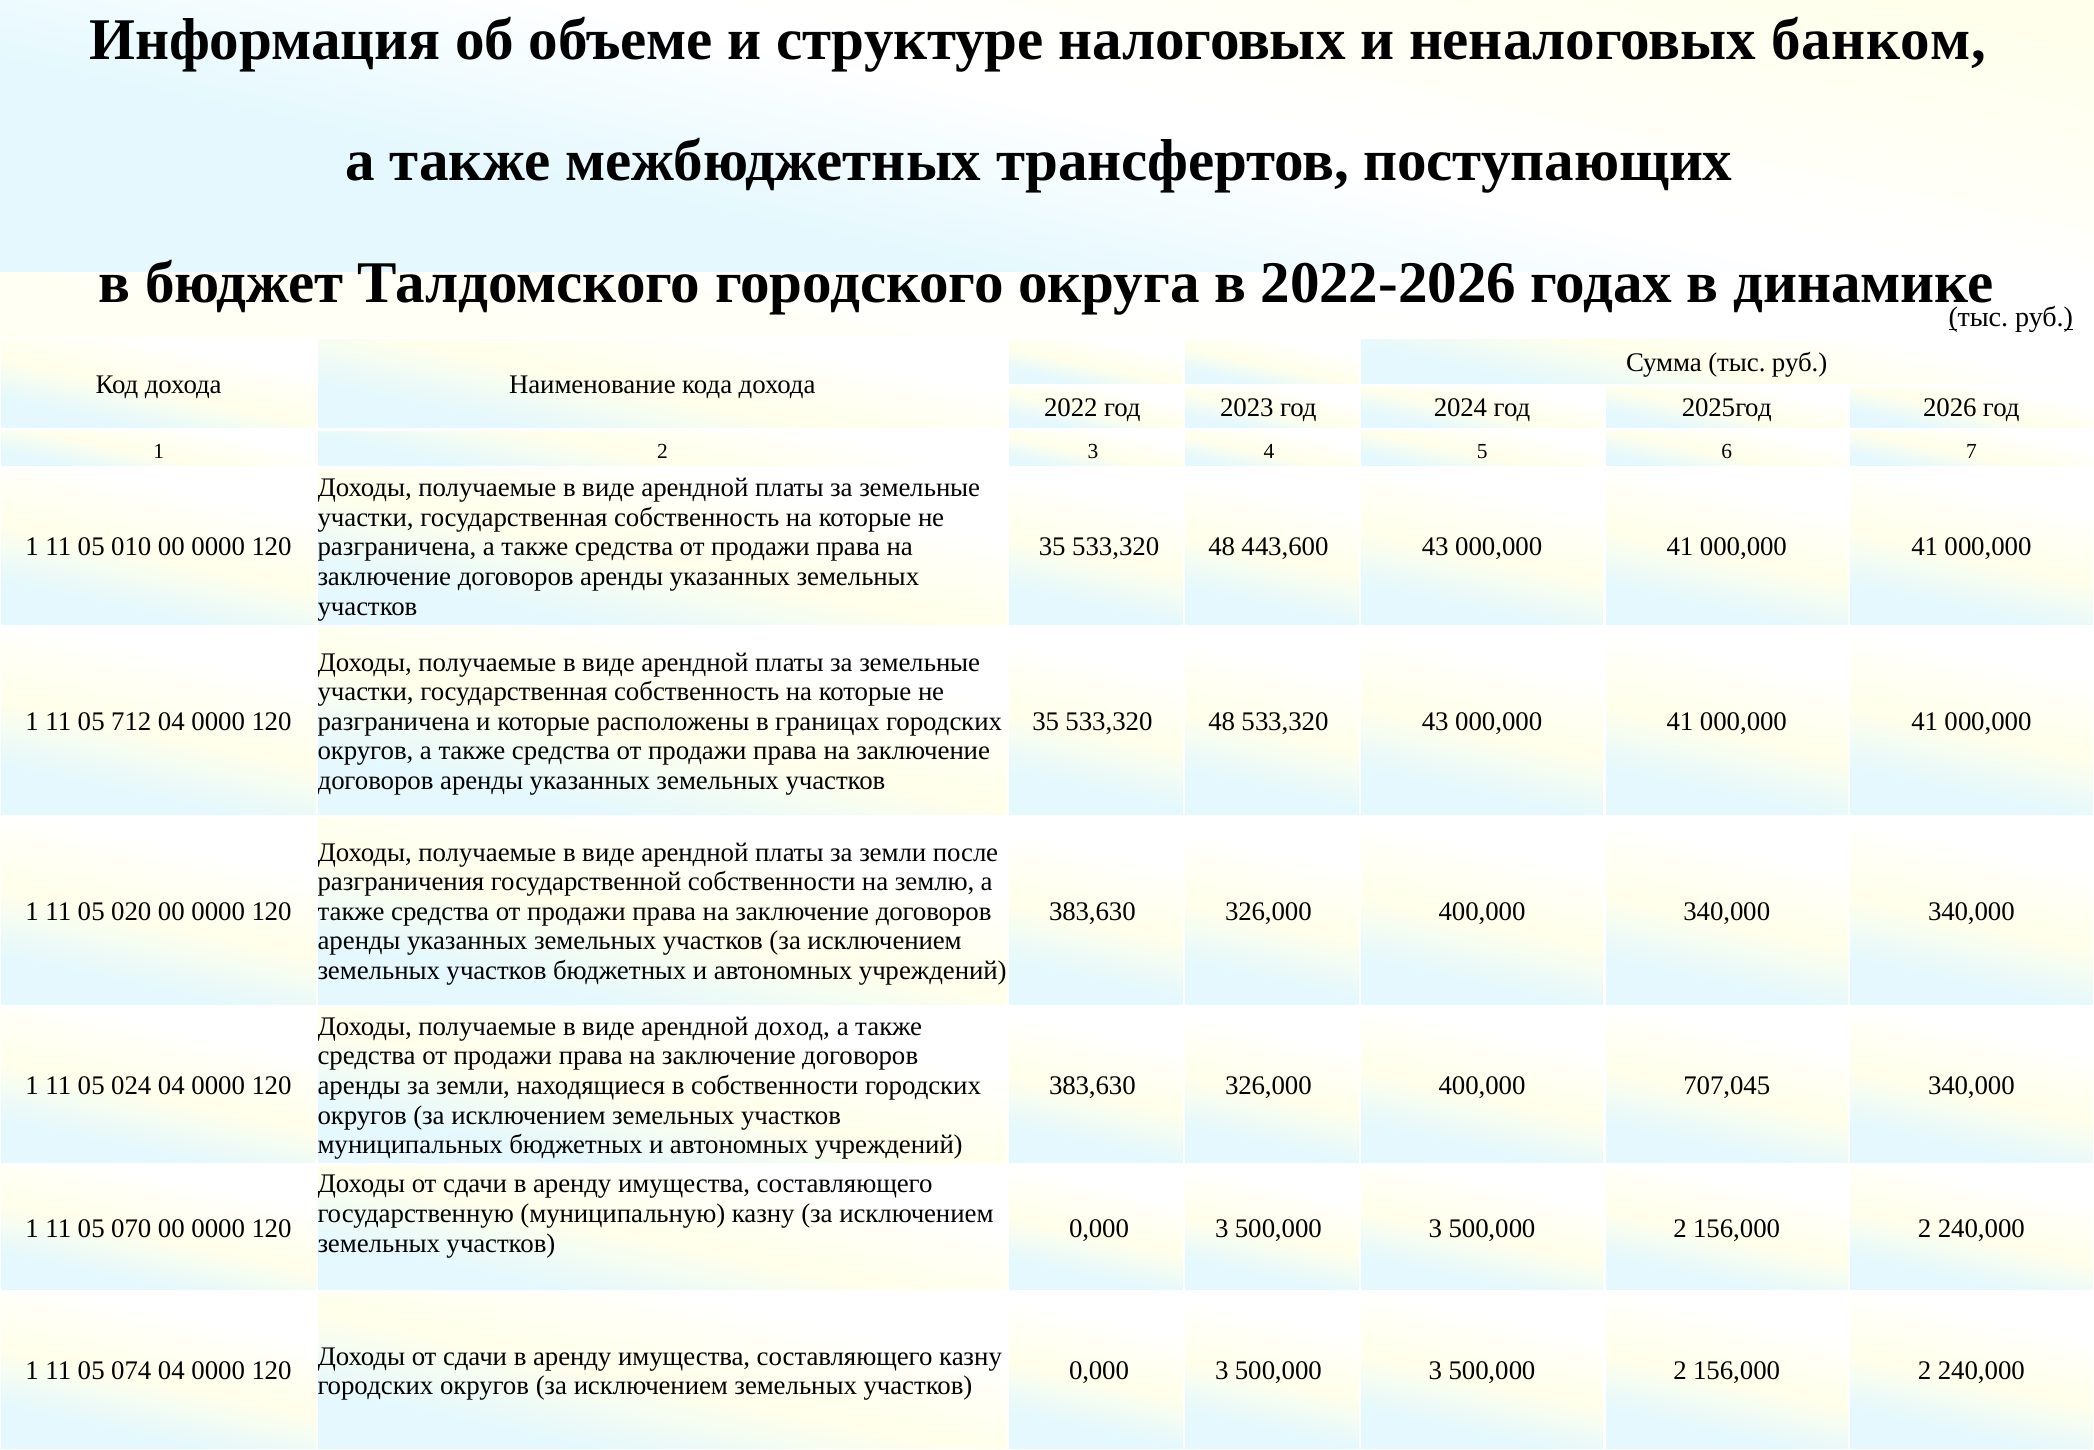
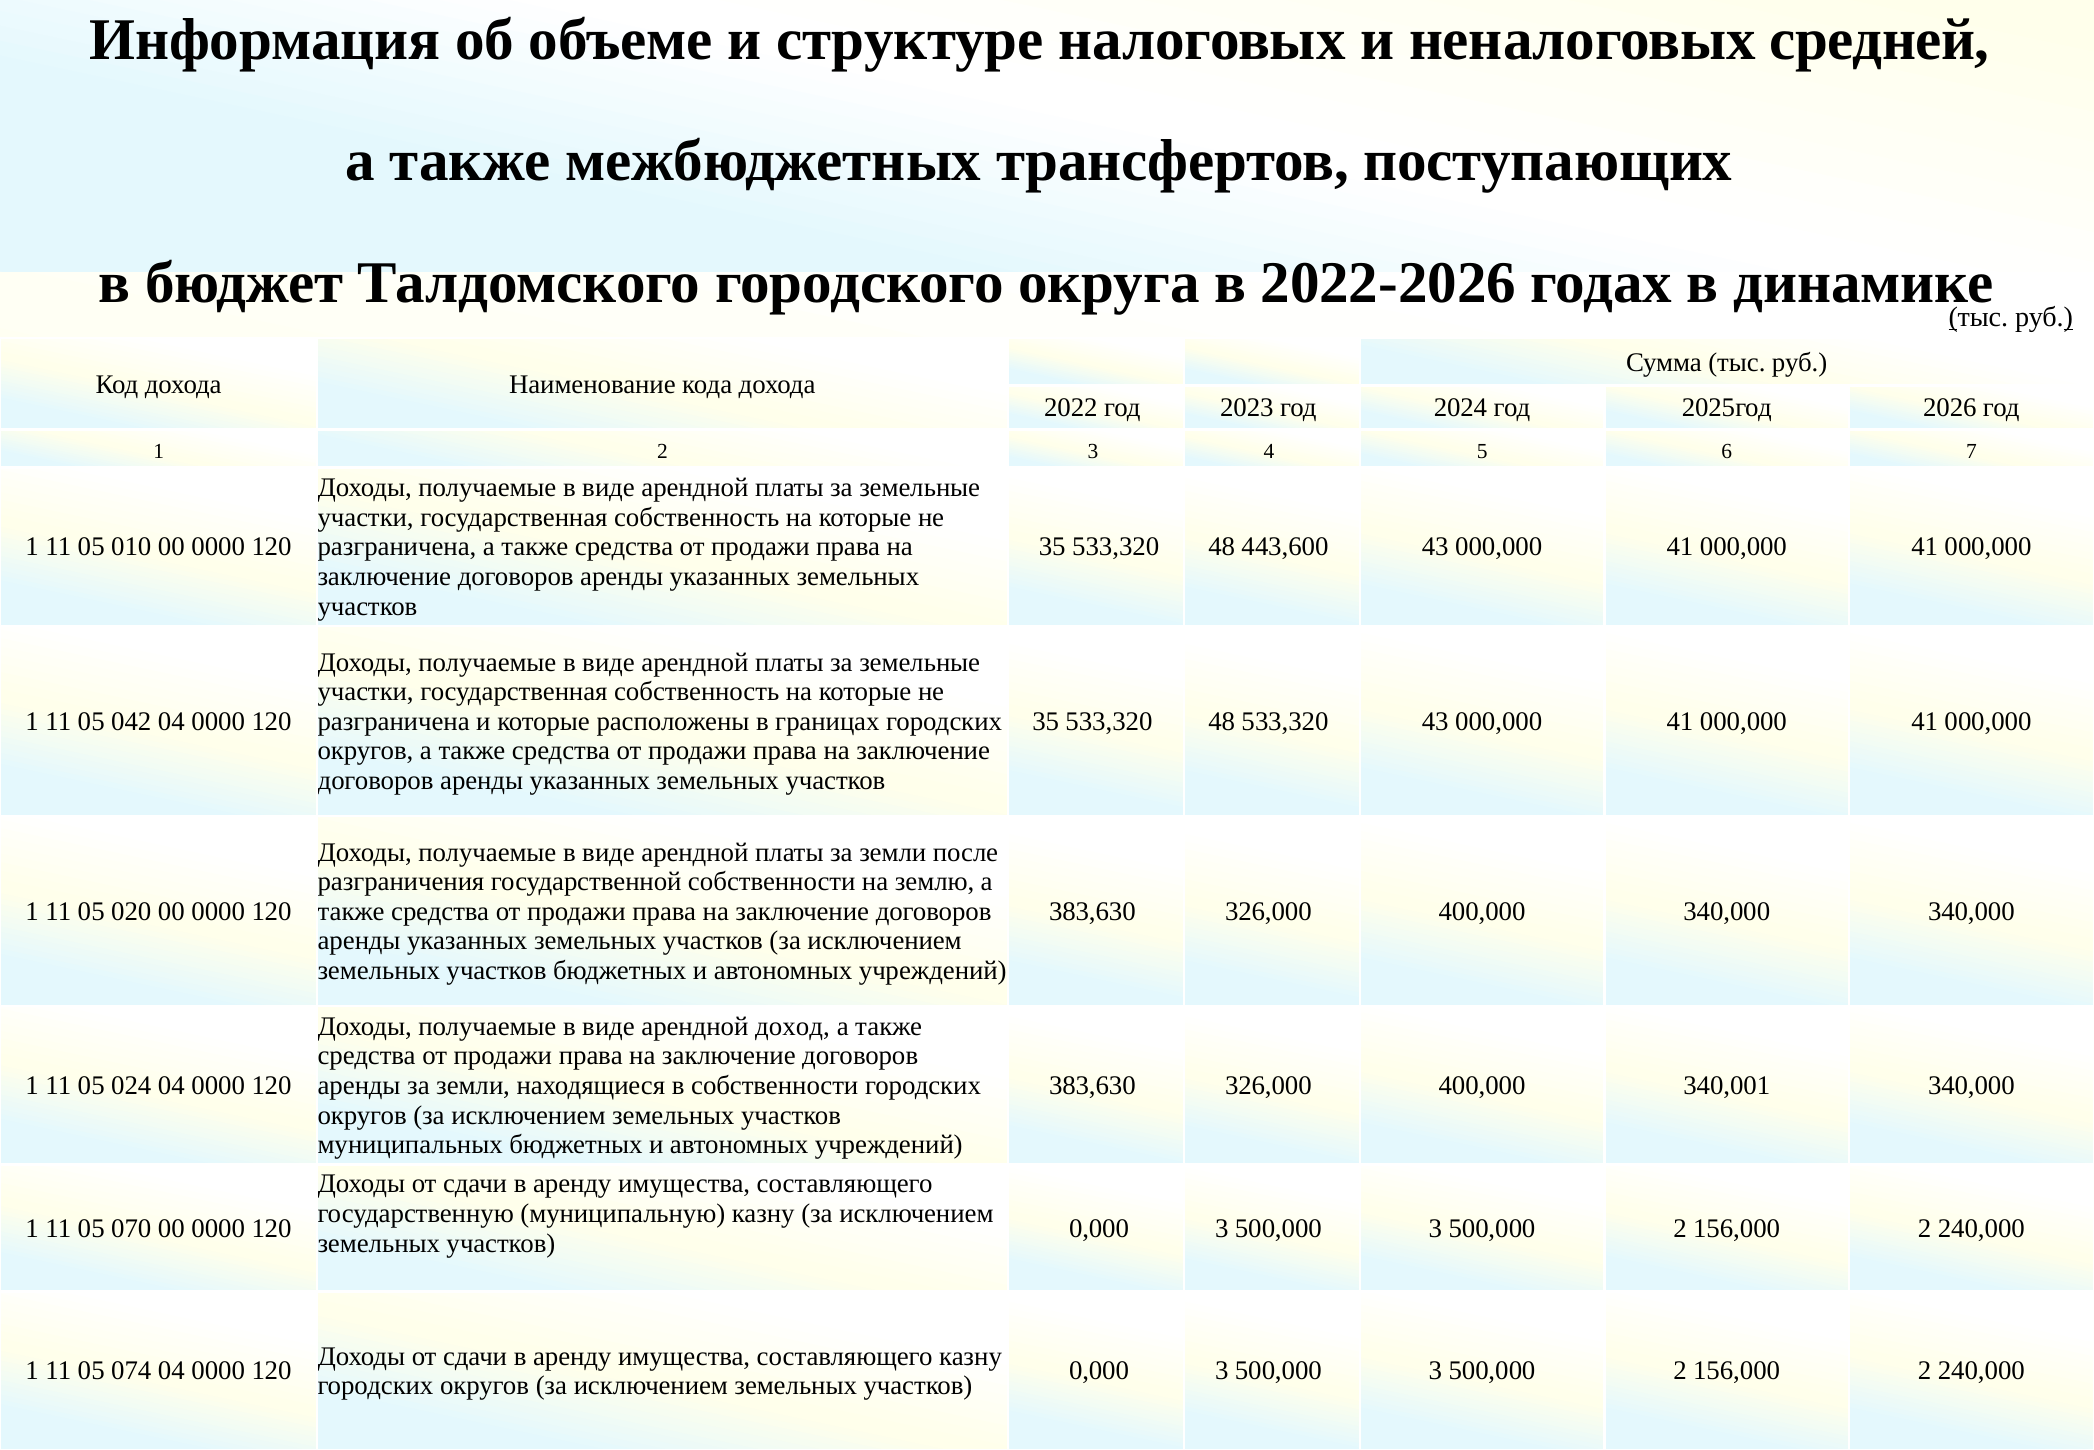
банком: банком -> средней (1879, 40)
712: 712 -> 042 (131, 721)
707,045: 707,045 -> 340,001 (1727, 1085)
